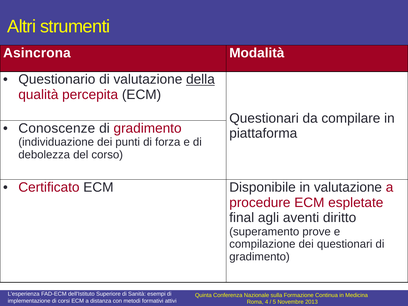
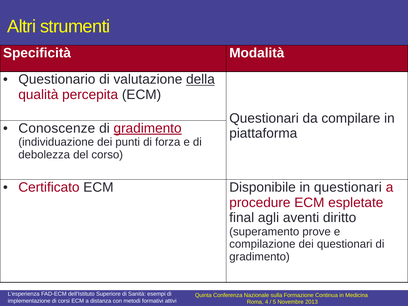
Asincrona: Asincrona -> Specificità (37, 53)
gradimento underline: none -> present (148, 128)
in valutazione: valutazione -> questionari (348, 187)
